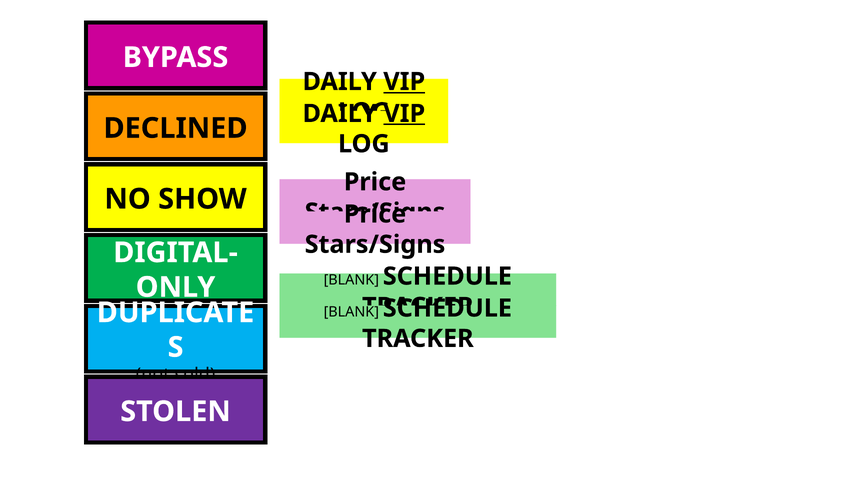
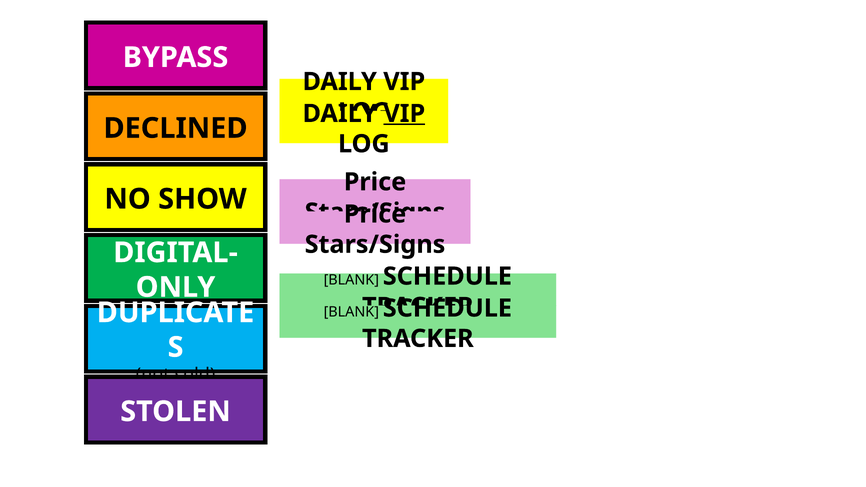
VIP underline: present -> none (404, 82)
